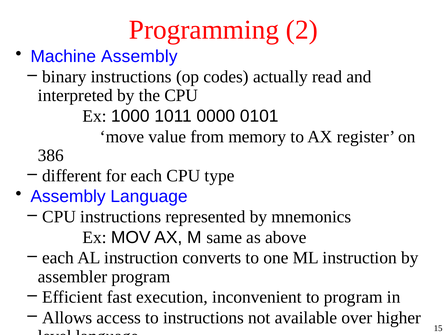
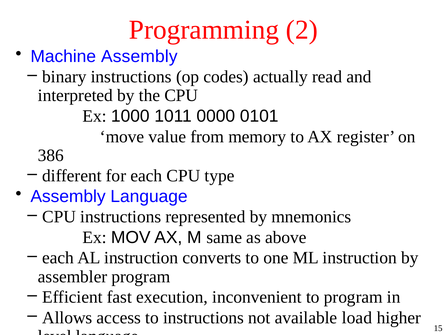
over: over -> load (357, 318)
